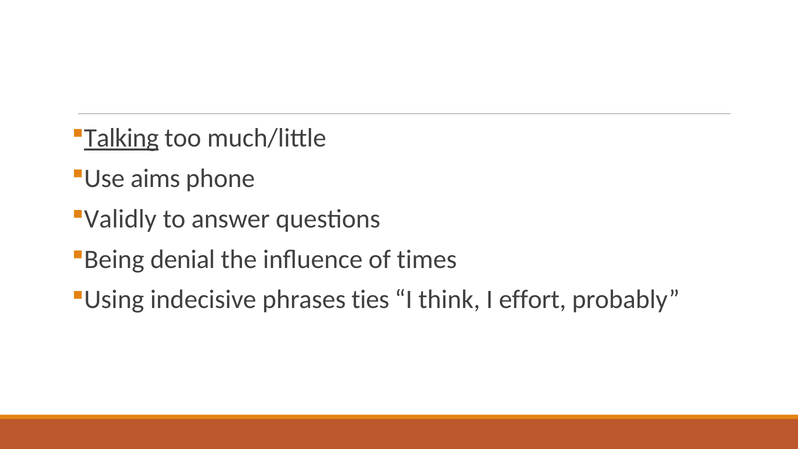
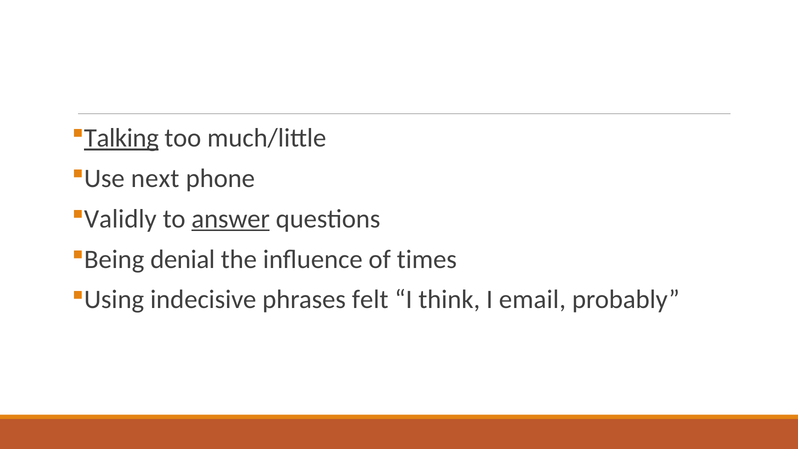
aims: aims -> next (155, 178)
answer underline: none -> present (231, 219)
ties: ties -> felt (370, 300)
effort: effort -> email (532, 300)
